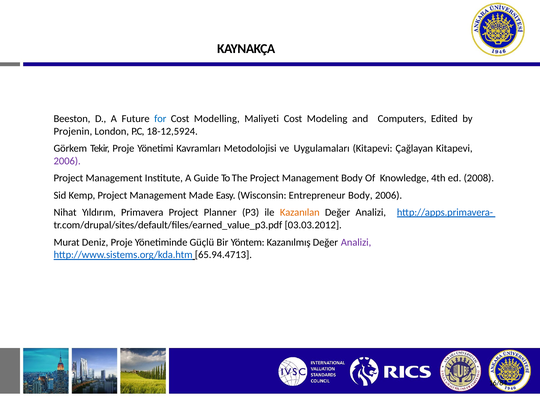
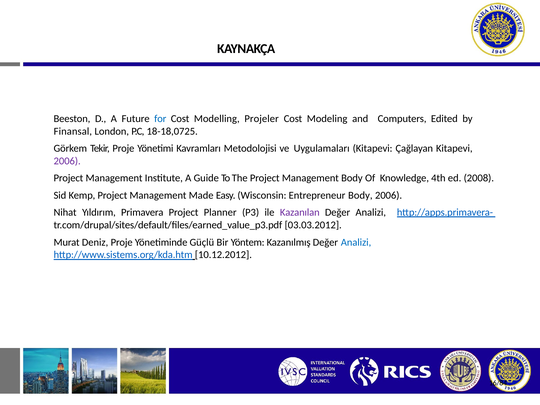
Maliyeti: Maliyeti -> Projeler (262, 119)
Projenin: Projenin -> Finansal (73, 131)
18-12,5924: 18-12,5924 -> 18-18,0725 (172, 131)
Kazanılan colour: orange -> purple (300, 212)
Analizi colour: purple -> blue (356, 242)
65.94.4713: 65.94.4713 -> 10.12.2012 (223, 255)
